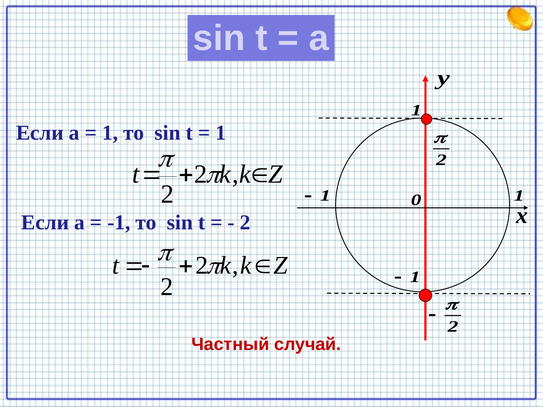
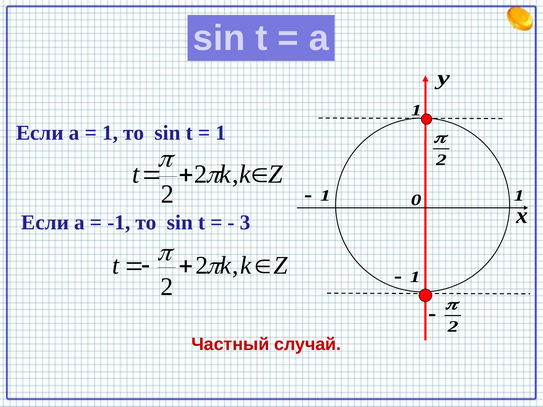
2: 2 -> 3 (245, 223)
